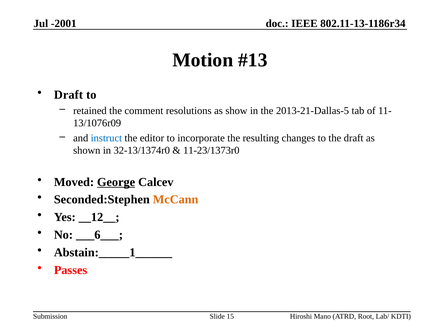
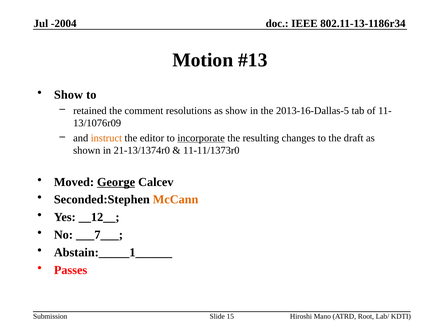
-2001: -2001 -> -2004 (64, 23)
Draft: Draft -> Show (68, 95)
2013-21-Dallas-5: 2013-21-Dallas-5 -> 2013-16-Dallas-5 (313, 111)
instruct colour: blue -> orange (106, 138)
incorporate underline: none -> present (201, 138)
32-13/1374r0: 32-13/1374r0 -> 21-13/1374r0 (142, 150)
11-23/1373r0: 11-23/1373r0 -> 11-11/1373r0 (211, 150)
___6___: ___6___ -> ___7___ (99, 235)
